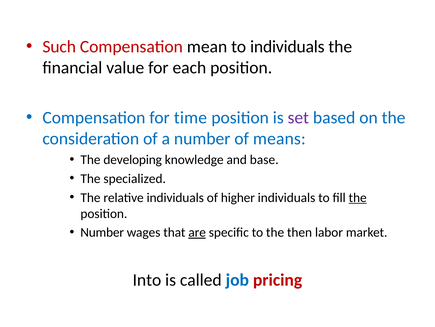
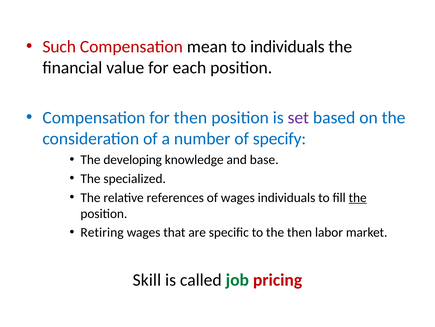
for time: time -> then (190, 117)
means: means -> specify (279, 138)
relative individuals: individuals -> references (175, 197)
of higher: higher -> wages (238, 197)
Number: Number -> Retiring (102, 232)
are underline: present -> none (197, 232)
Into: Into -> Skill (147, 280)
job colour: blue -> green (237, 280)
